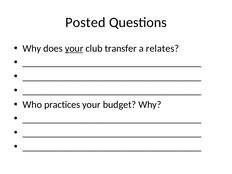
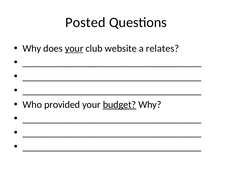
transfer: transfer -> website (121, 48)
practices: practices -> provided (62, 105)
budget underline: none -> present (119, 105)
